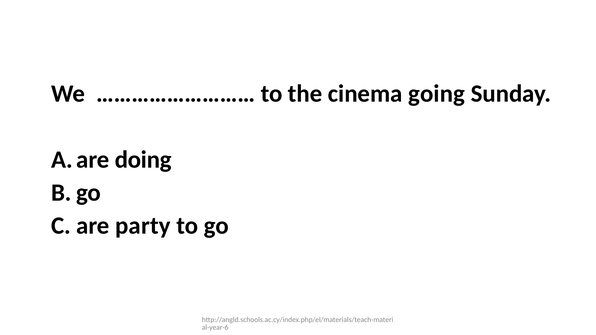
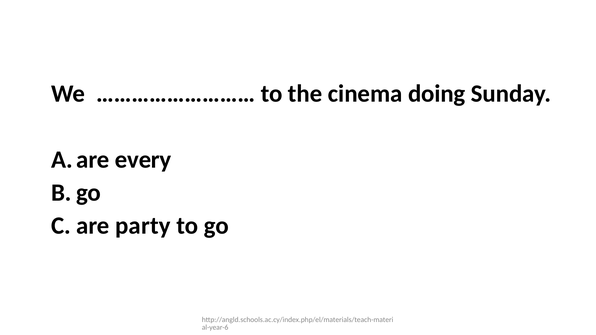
going: going -> doing (437, 94)
doing: doing -> every (143, 160)
